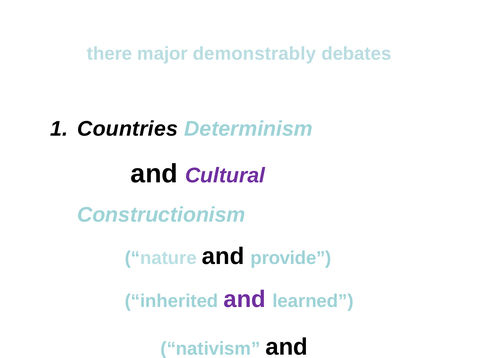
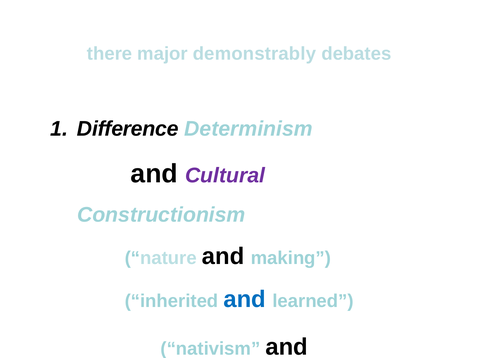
Countries: Countries -> Difference (128, 129)
provide: provide -> making (291, 258)
and colour: purple -> blue (245, 299)
